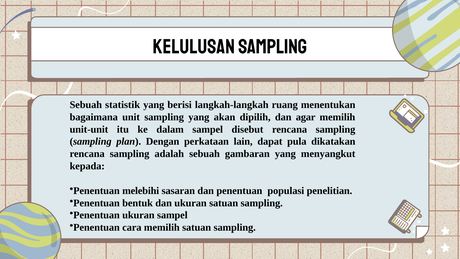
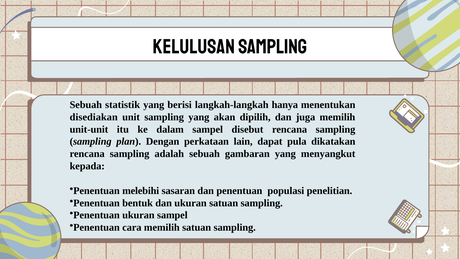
ruang: ruang -> hanya (285, 105)
bagaimana: bagaimana -> disediakan (94, 117)
agar: agar -> juga (306, 117)
